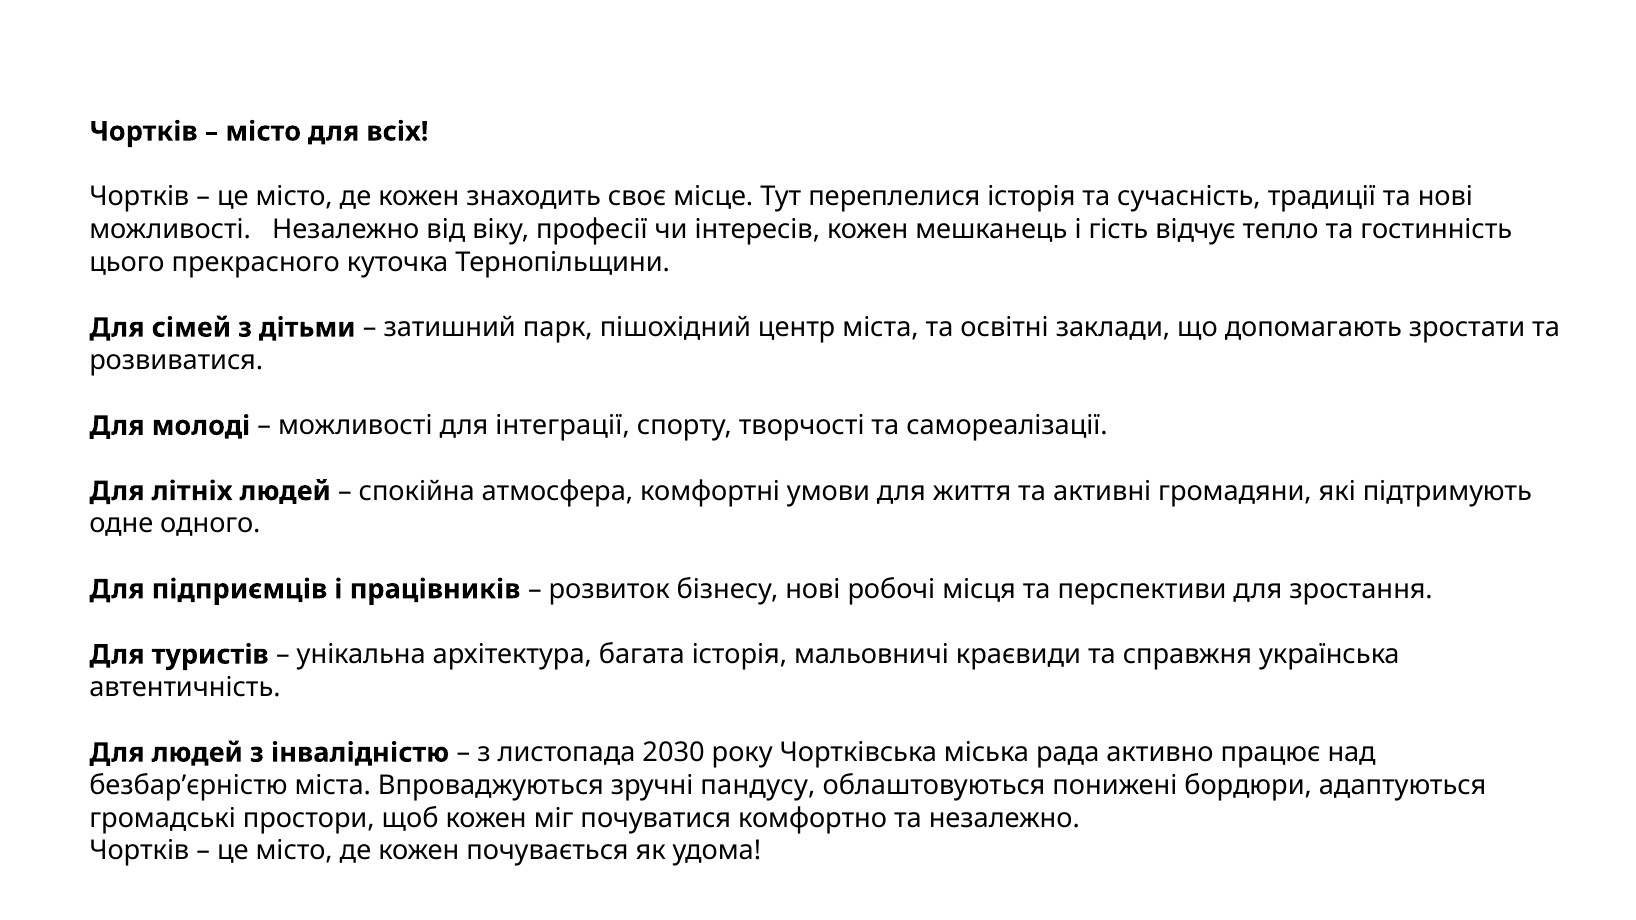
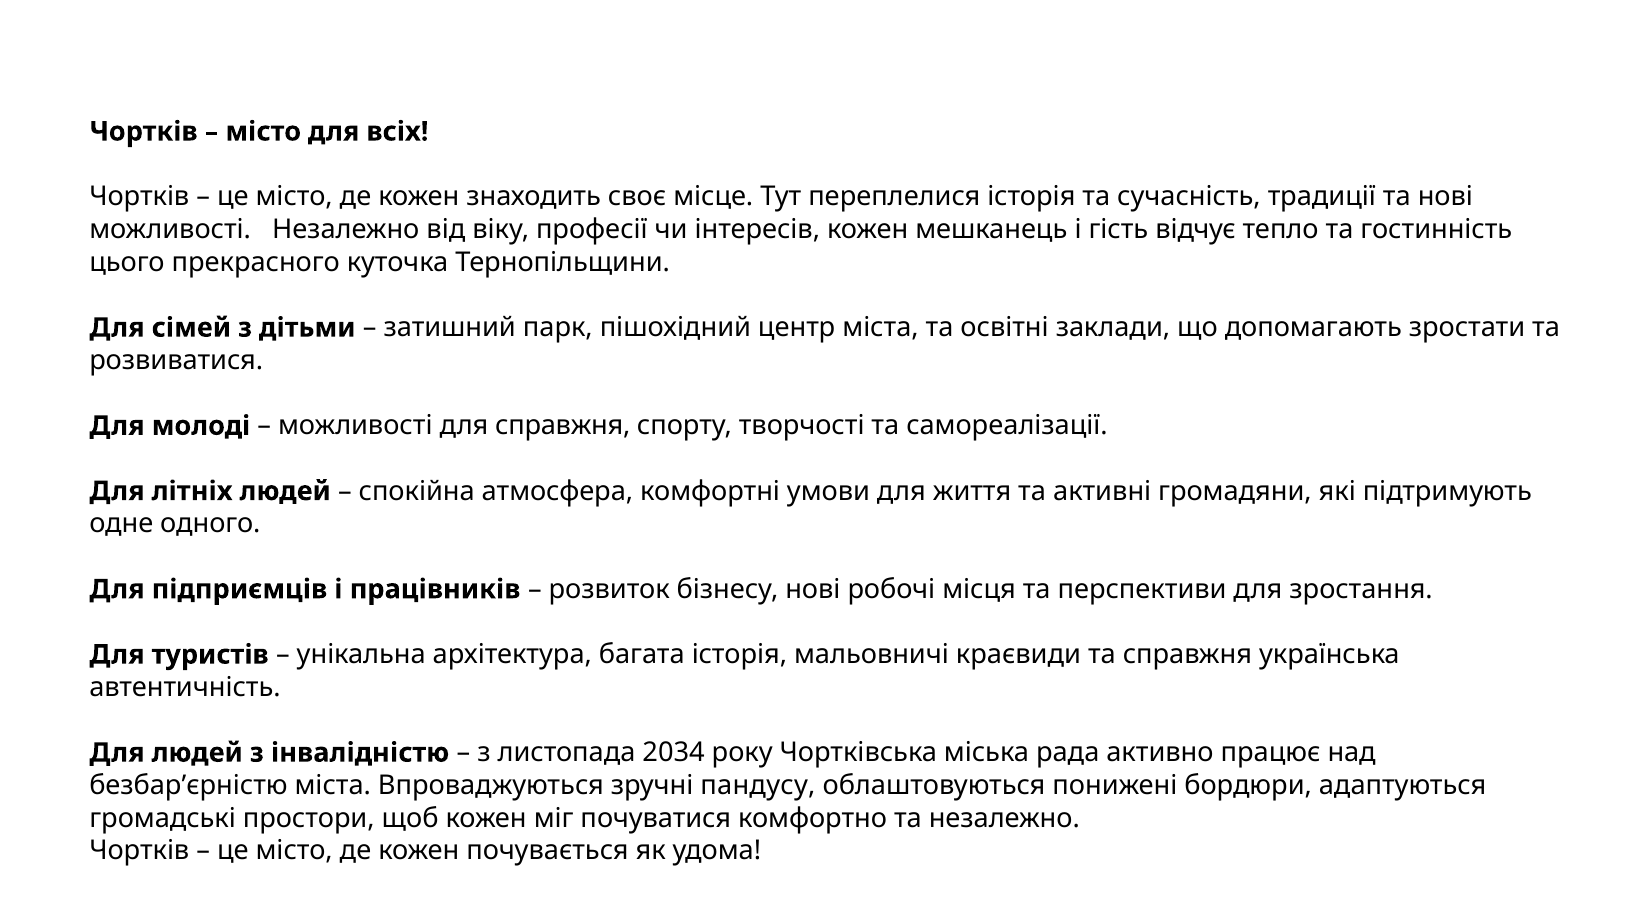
для інтеграції: інтеграції -> справжня (563, 426)
2030: 2030 -> 2034 (674, 753)
